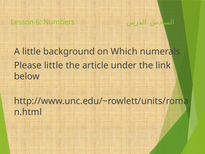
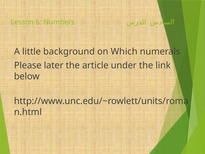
Please little: little -> later (54, 65)
